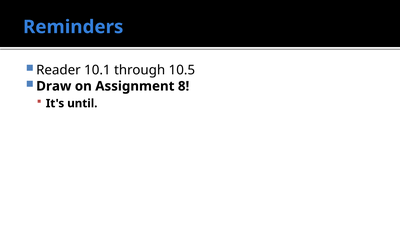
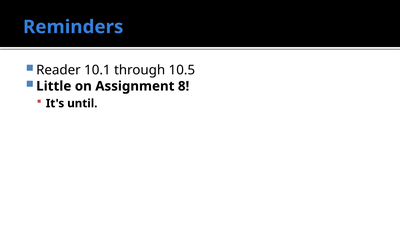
Draw: Draw -> Little (54, 86)
